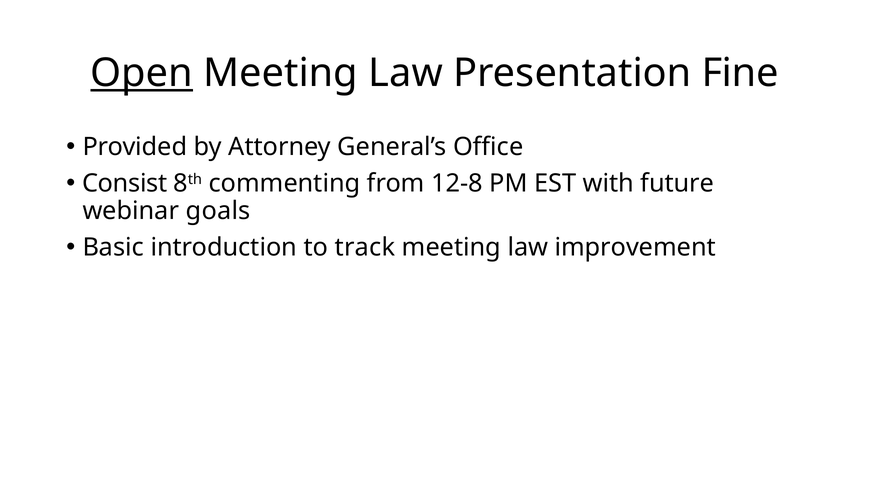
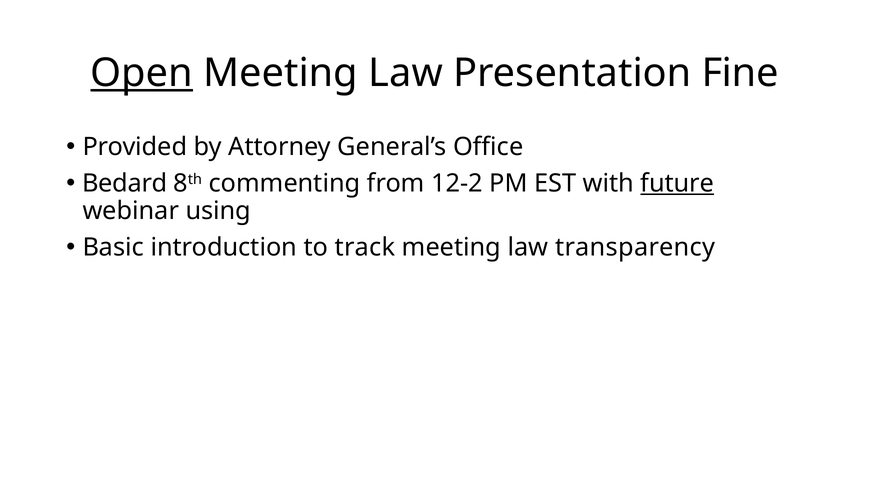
Consist: Consist -> Bedard (125, 183)
12-8: 12-8 -> 12-2 (457, 183)
future underline: none -> present (677, 183)
goals: goals -> using (218, 211)
improvement: improvement -> transparency (635, 247)
